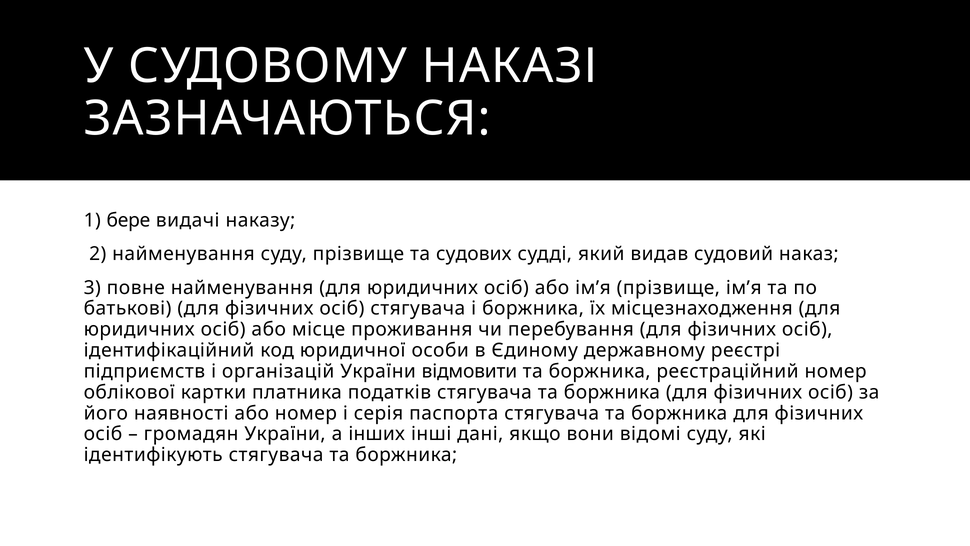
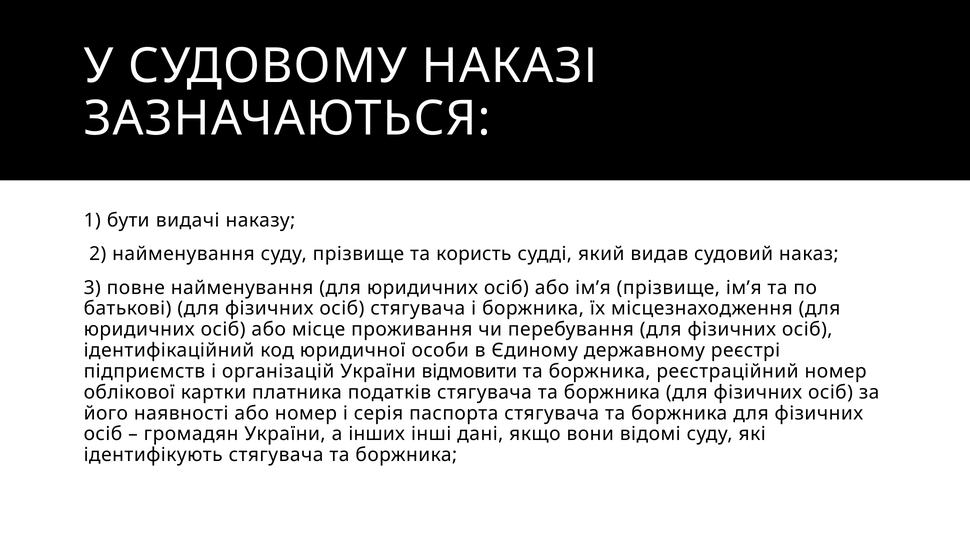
бере: бере -> бути (128, 220)
судових: судових -> користь (474, 254)
